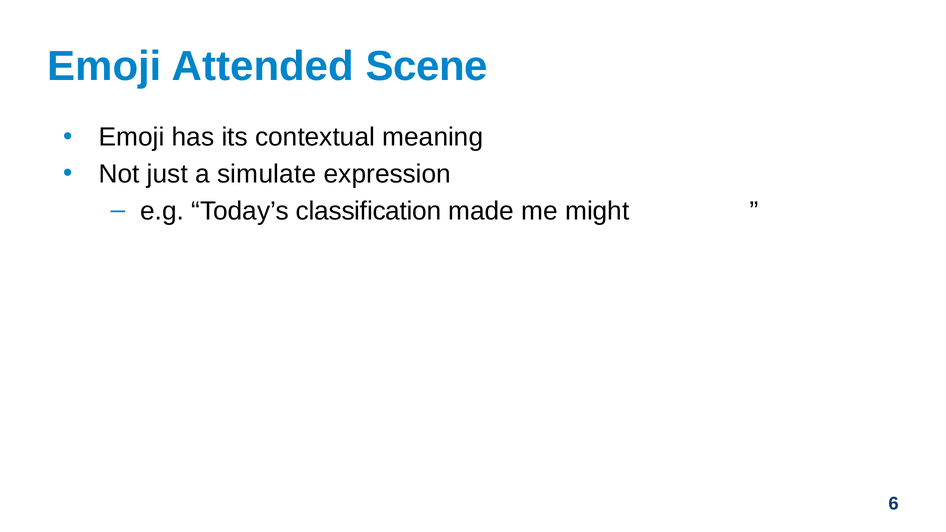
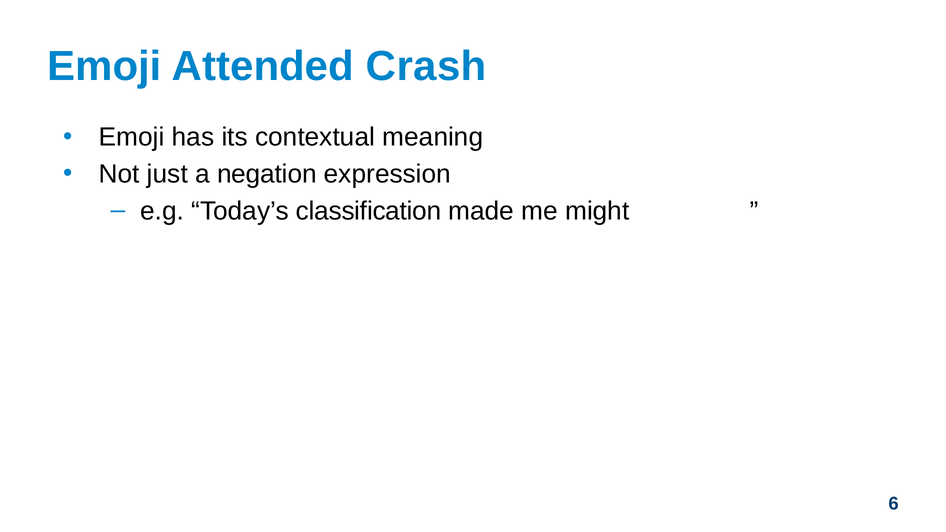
Scene: Scene -> Crash (426, 66)
simulate: simulate -> negation (267, 174)
